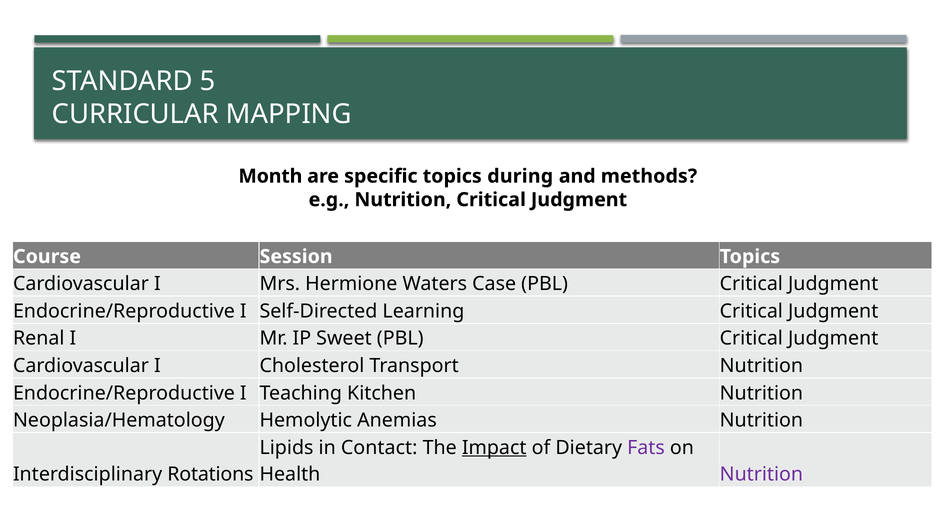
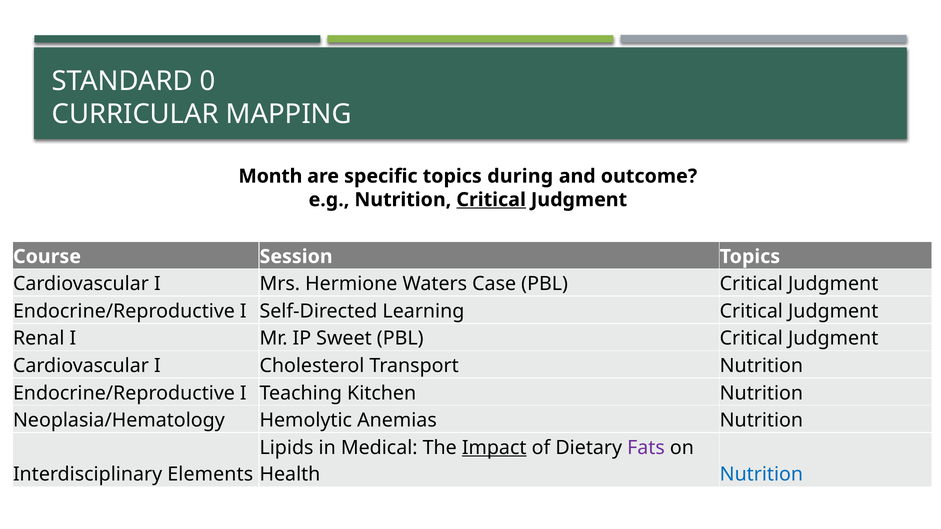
5: 5 -> 0 (208, 81)
methods: methods -> outcome (649, 176)
Critical underline: none -> present (491, 200)
Contact: Contact -> Medical (379, 448)
Rotations: Rotations -> Elements (210, 475)
Nutrition colour: purple -> blue (761, 475)
